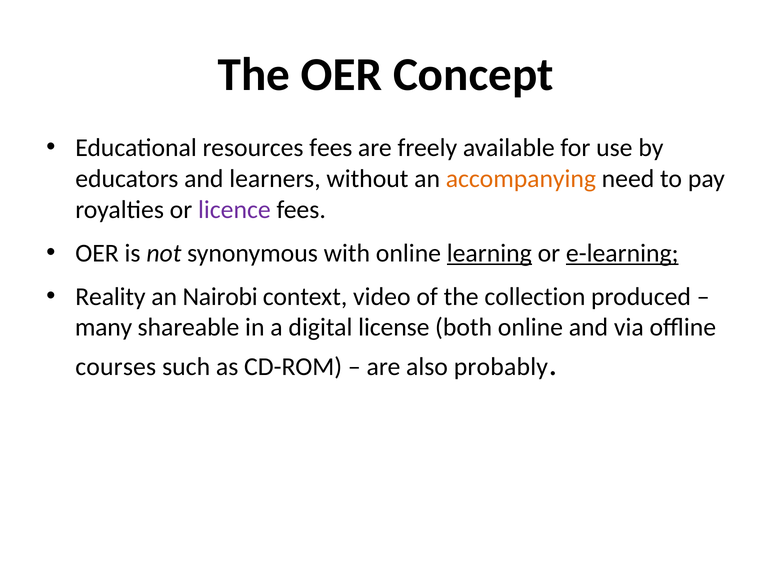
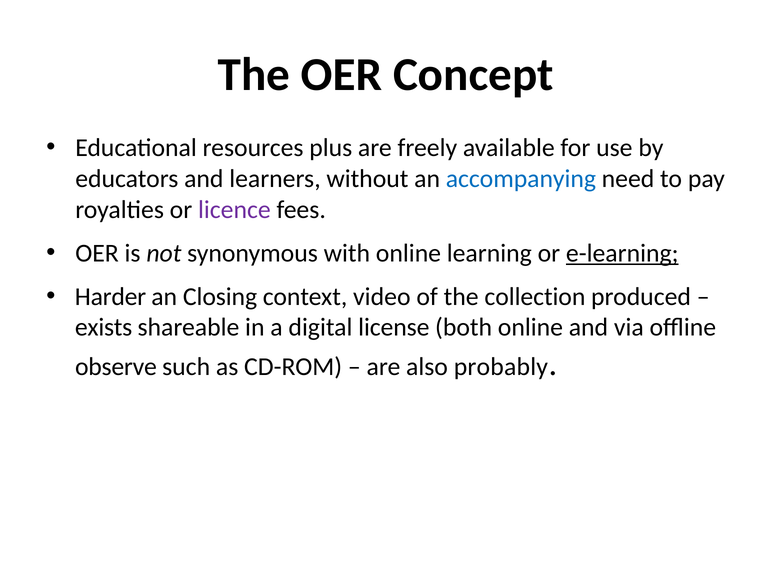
resources fees: fees -> plus (331, 148)
accompanying colour: orange -> blue (521, 179)
learning underline: present -> none (489, 253)
Reality: Reality -> Harder (111, 297)
Nairobi: Nairobi -> Closing (220, 297)
many: many -> exists (104, 327)
courses: courses -> observe (116, 367)
